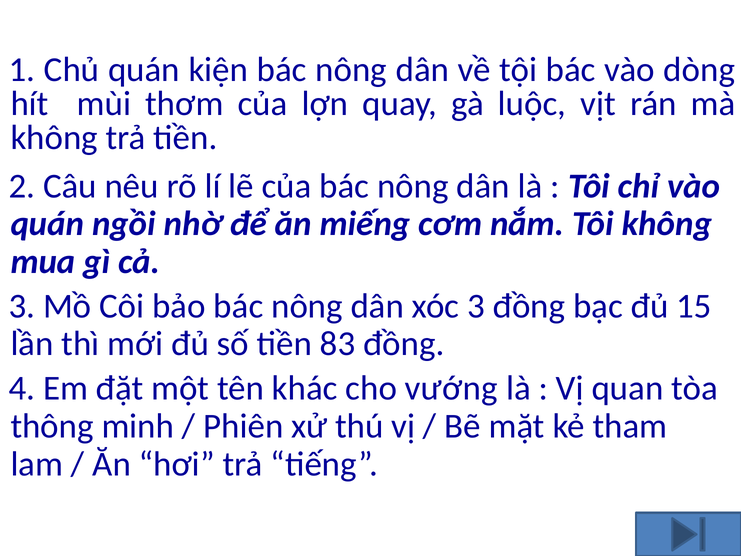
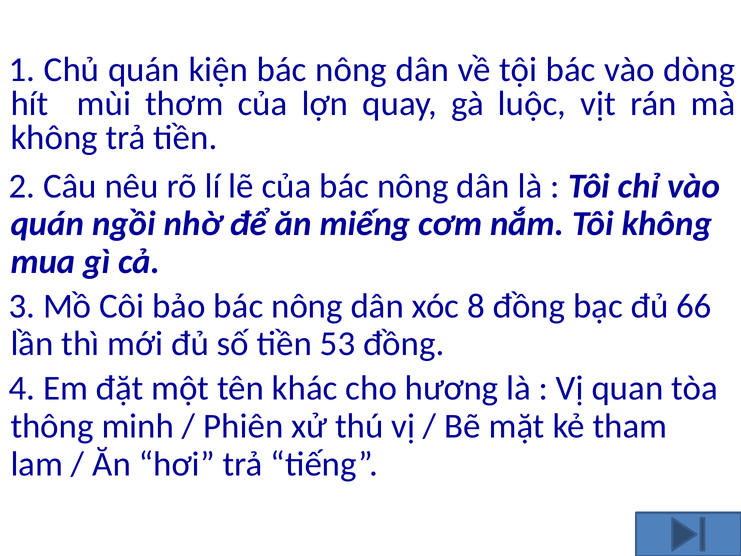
xóc 3: 3 -> 8 (476, 306)
15: 15 -> 66 (694, 306)
83: 83 -> 53 (338, 344)
vướng: vướng -> hương (452, 388)
